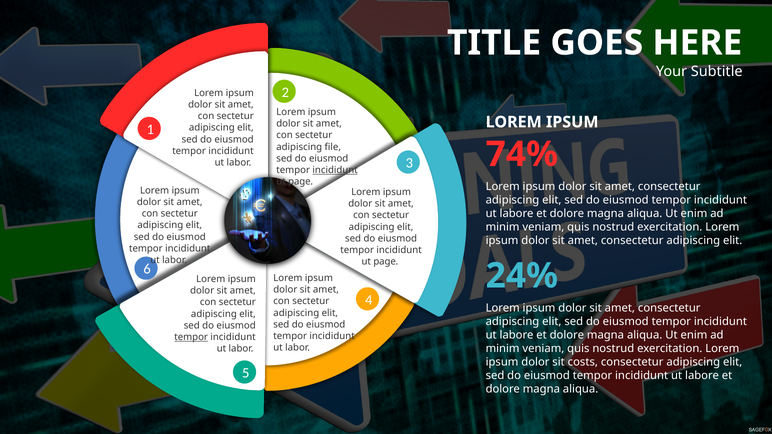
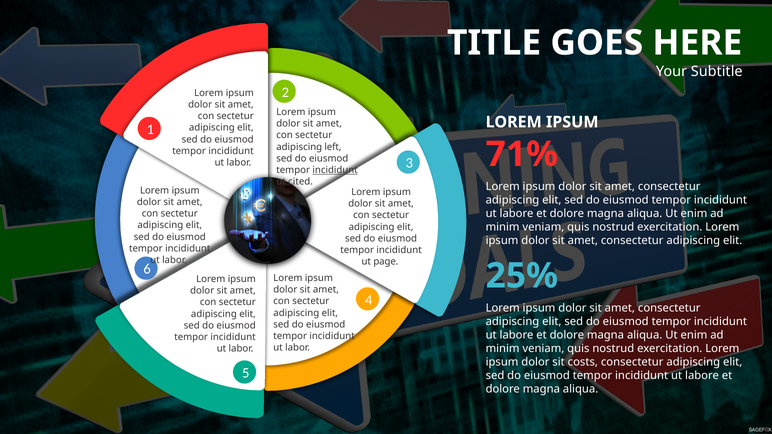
file: file -> left (333, 147)
74%: 74% -> 71% (522, 154)
page: page -> cited (301, 182)
24%: 24% -> 25% (522, 276)
tempor underline: present -> none (191, 337)
